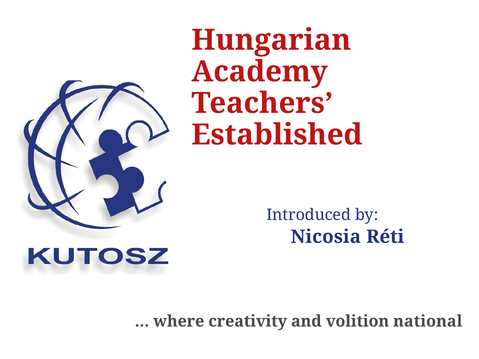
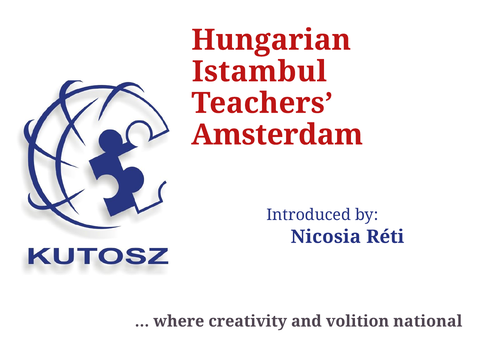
Academy: Academy -> Istambul (259, 72)
Established: Established -> Amsterdam (277, 135)
